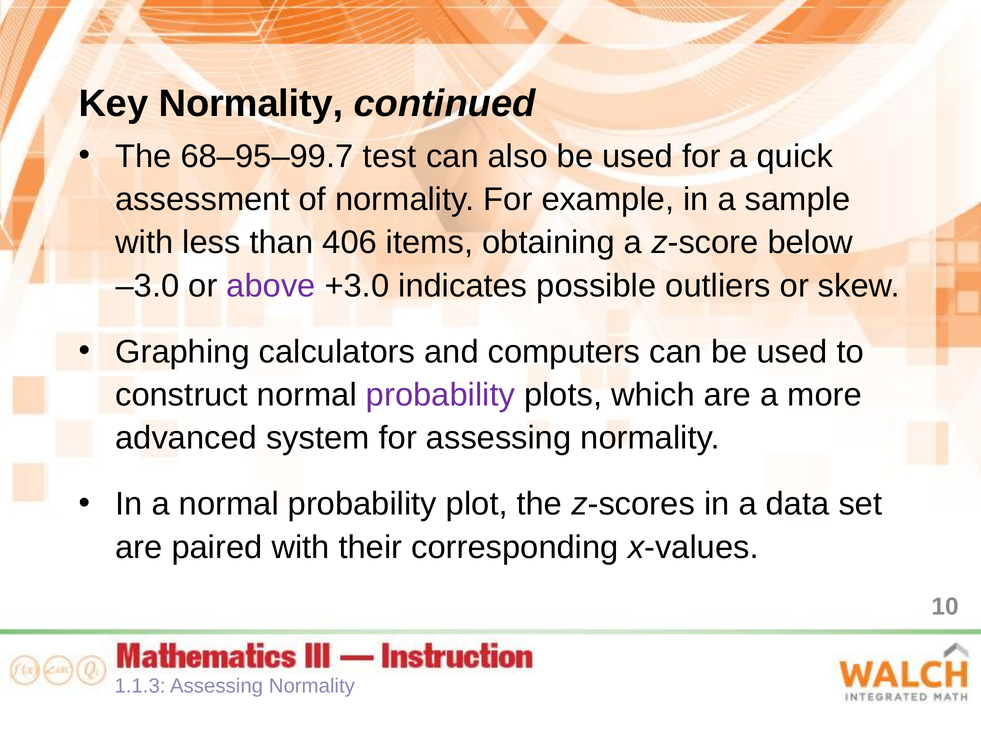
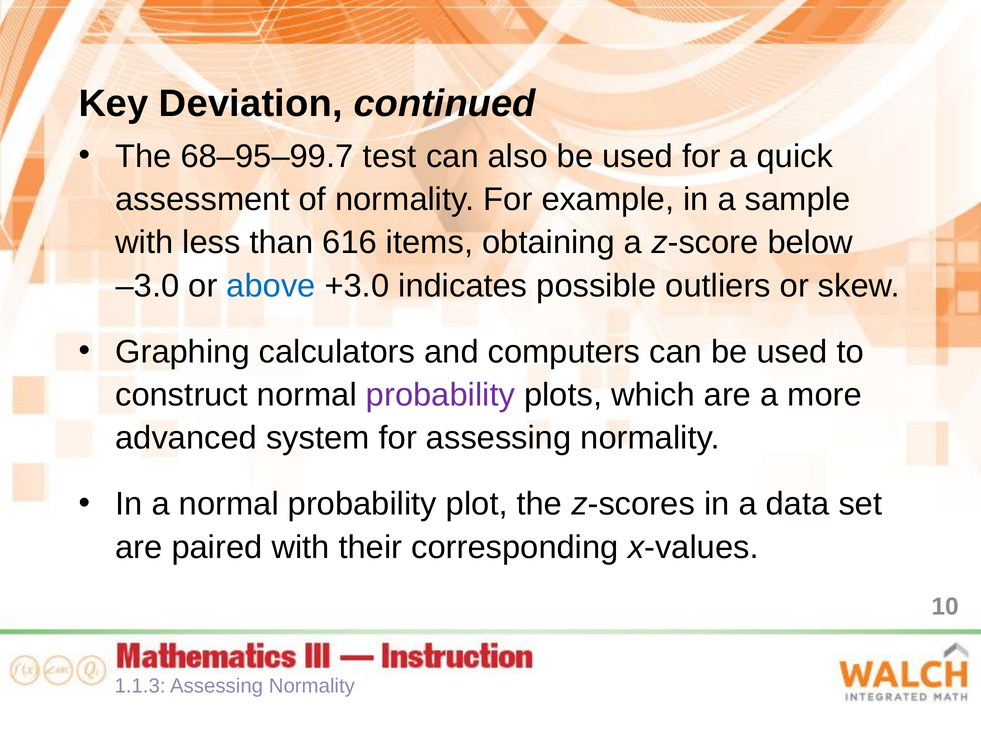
Key Normality: Normality -> Deviation (251, 104)
406: 406 -> 616 (350, 242)
above colour: purple -> blue (271, 286)
